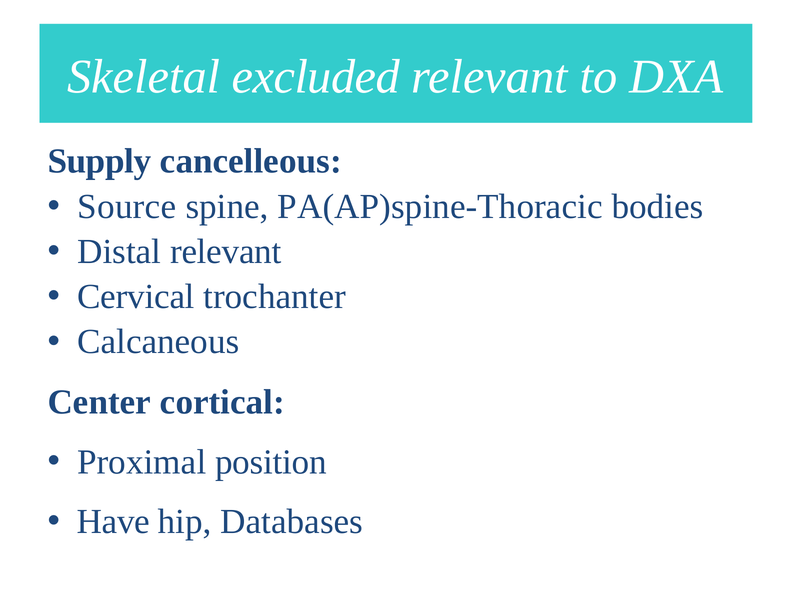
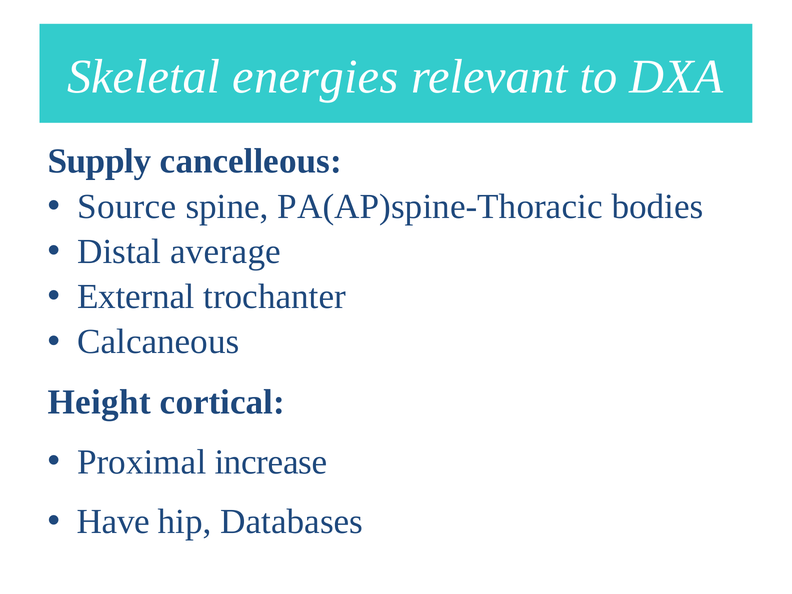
excluded: excluded -> energies (315, 77)
Distal relevant: relevant -> average (226, 252)
Cervical: Cervical -> External (136, 297)
Center: Center -> Height (99, 402)
position: position -> increase (271, 462)
